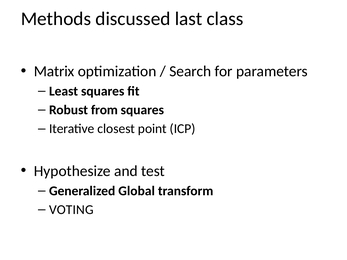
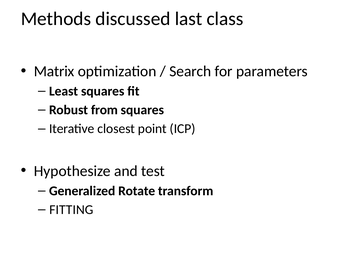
Global: Global -> Rotate (137, 191)
VOTING: VOTING -> FITTING (71, 210)
